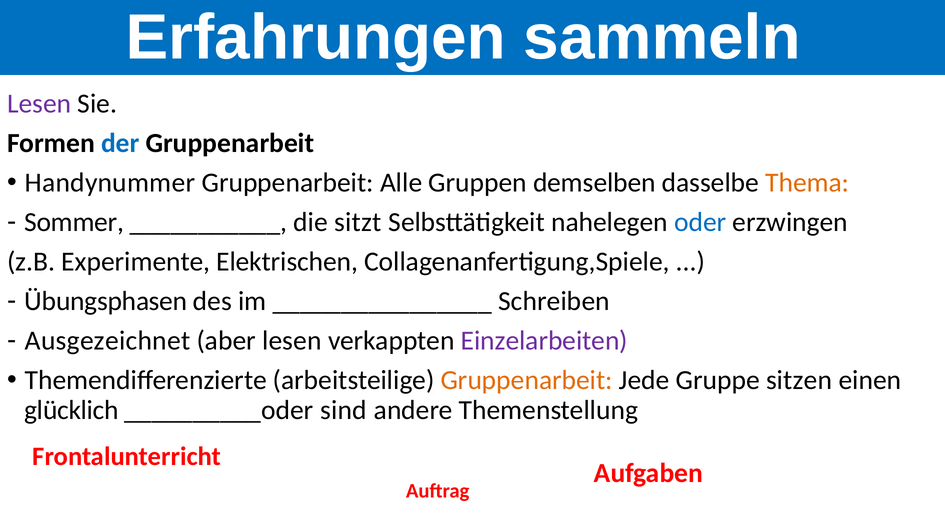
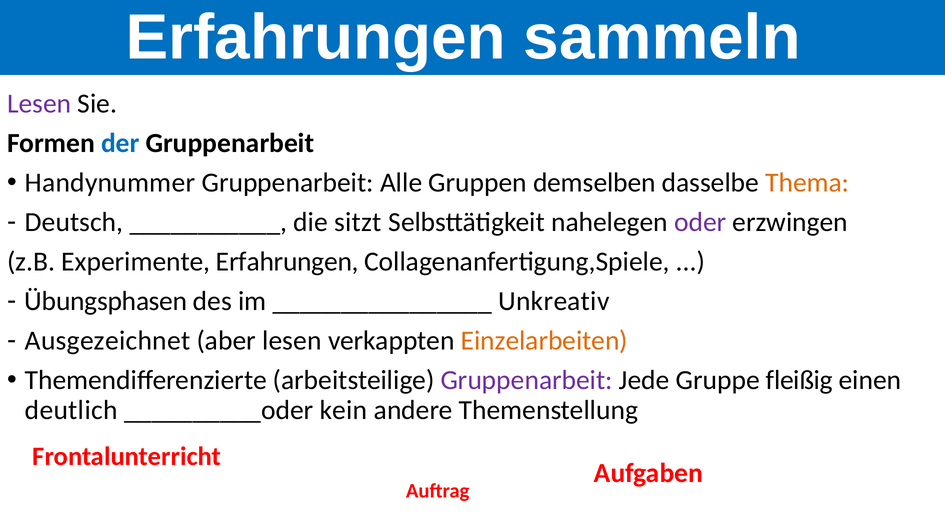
Sommer: Sommer -> Deutsch (74, 222)
oder colour: blue -> purple (700, 222)
Experimente Elektrischen: Elektrischen -> Erfahrungen (287, 262)
Schreiben: Schreiben -> Unkreativ (554, 302)
Einzelarbeiten colour: purple -> orange (544, 341)
Gruppenarbeit colour: orange -> purple (527, 381)
sitzen: sitzen -> fleißig (799, 381)
glücklich: glücklich -> deutlich (71, 410)
sind: sind -> kein (343, 410)
